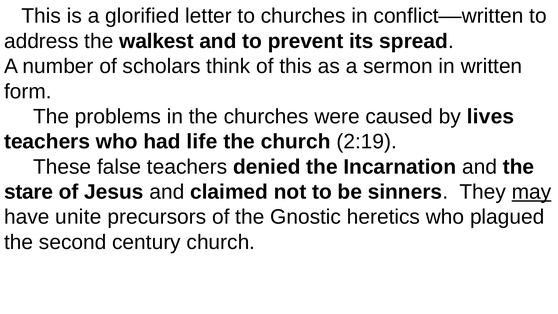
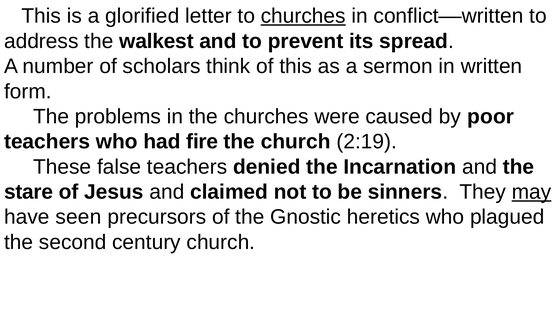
churches underline: none -> present (303, 16)
lives: lives -> poor (491, 117)
life: life -> fire (202, 142)
unite: unite -> seen (78, 217)
